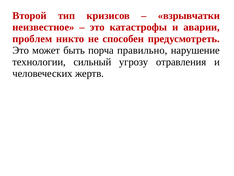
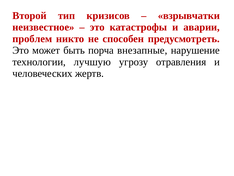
правильно: правильно -> внезапные (142, 50)
сильный: сильный -> лучшую (92, 62)
